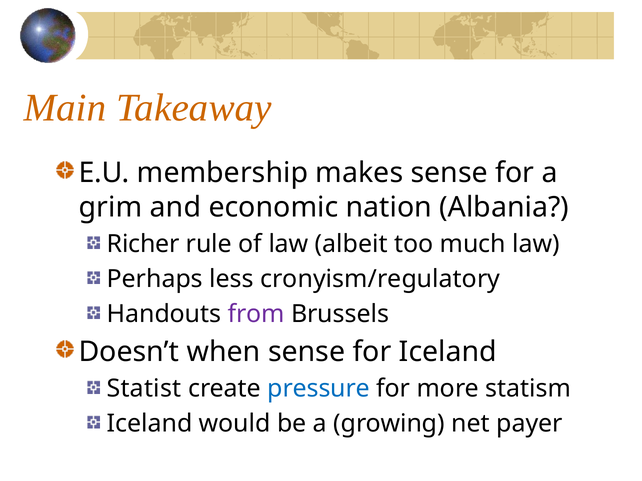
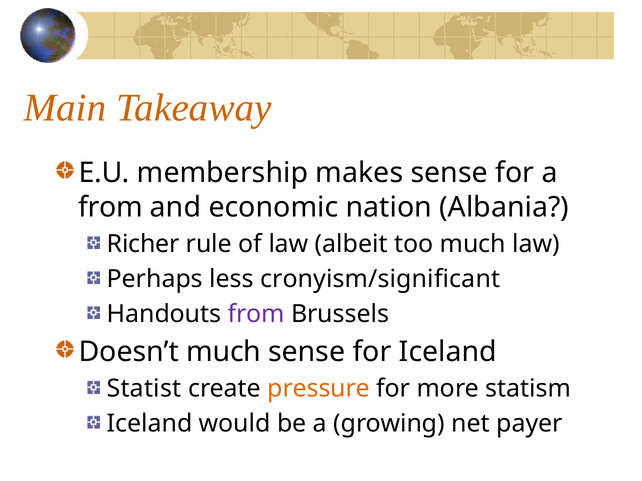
grim: grim -> from (111, 207)
cronyism/regulatory: cronyism/regulatory -> cronyism/significant (380, 279)
Doesn’t when: when -> much (224, 352)
pressure colour: blue -> orange (319, 389)
